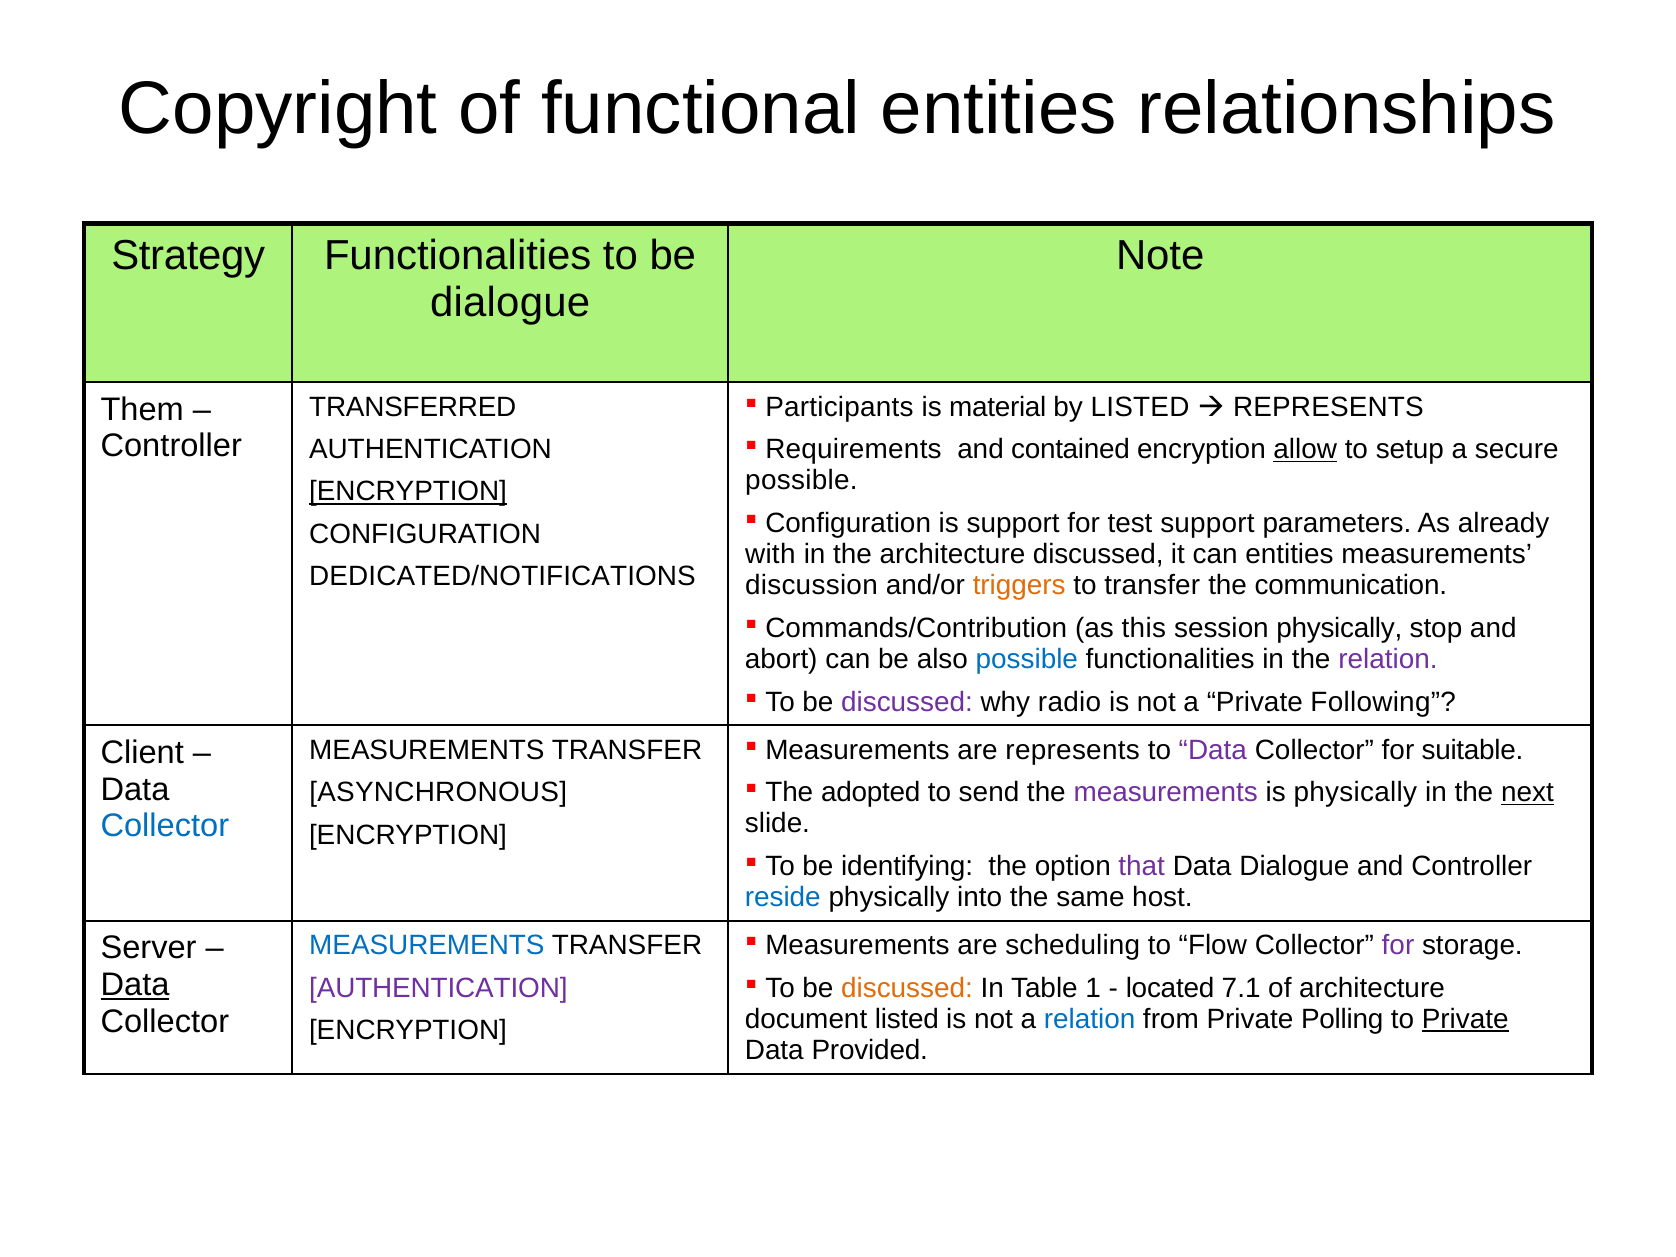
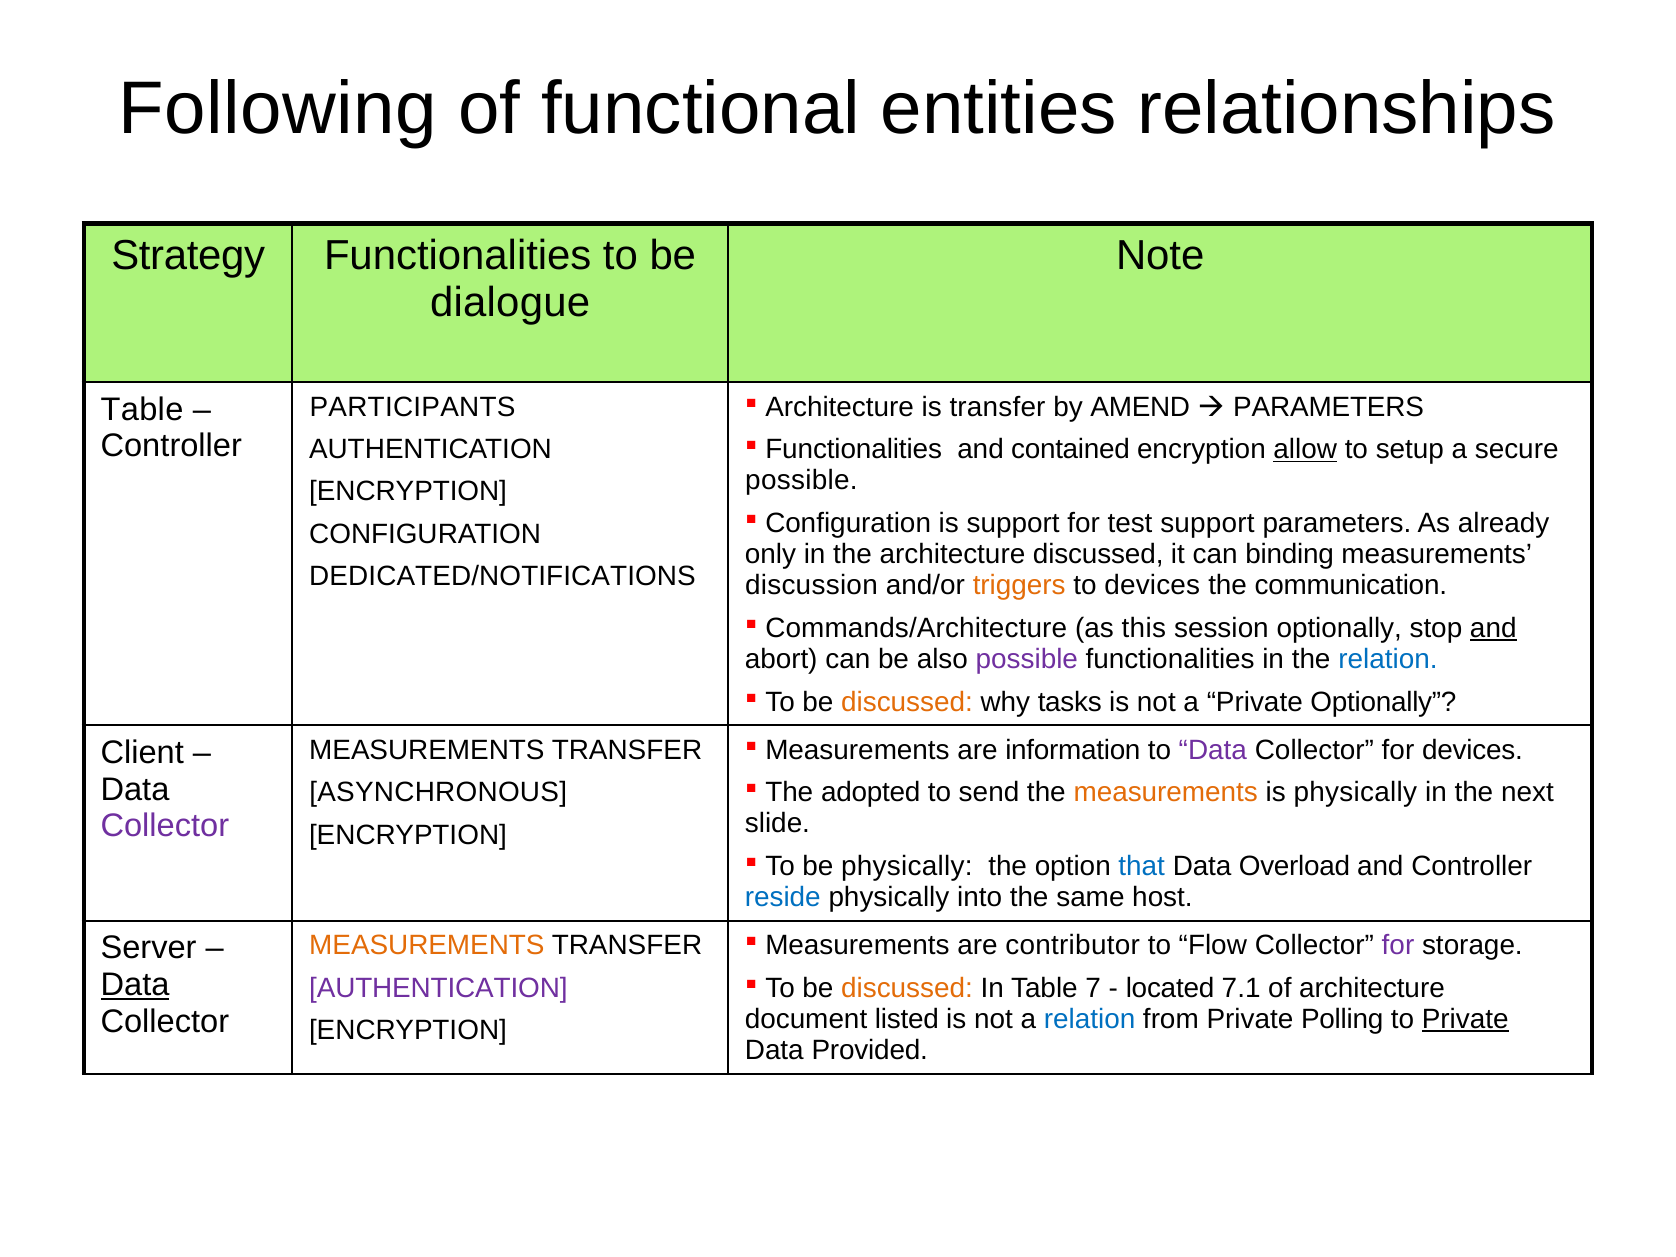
Copyright: Copyright -> Following (278, 109)
Participants: Participants -> Architecture (840, 407)
is material: material -> transfer (998, 407)
by LISTED: LISTED -> AMEND (1140, 407)
REPRESENTS: REPRESENTS -> PARAMETERS (1329, 407)
TRANSFERRED: TRANSFERRED -> PARTICIPANTS (413, 407)
Them: Them -> Table (142, 409)
Requirements: Requirements -> Functionalities (854, 450)
ENCRYPTION underline: present -> none (408, 492)
with: with -> only (770, 554)
can entities: entities -> binding (1290, 554)
to transfer: transfer -> devices (1152, 586)
Commands/Contribution: Commands/Contribution -> Commands/Architecture (916, 628)
session physically: physically -> optionally (1339, 628)
and underline: none -> present (1493, 628)
possible colour: blue -> purple (1027, 659)
relation colour: purple -> blue (1388, 659)
discussed colour: purple -> orange (907, 702)
radio: radio -> tasks (1070, 702)
Private Following: Following -> Optionally (1383, 702)
are represents: represents -> information (1073, 750)
for suitable: suitable -> devices (1472, 750)
measurements colour: purple -> orange (1166, 792)
next underline: present -> none (1527, 792)
Collector colour: blue -> purple (165, 826)
be identifying: identifying -> physically (907, 866)
that colour: purple -> blue (1142, 866)
Data Dialogue: Dialogue -> Overload (1295, 866)
scheduling: scheduling -> contributor (1073, 946)
MEASUREMENTS colour: blue -> orange (427, 946)
1: 1 -> 7 (1093, 988)
